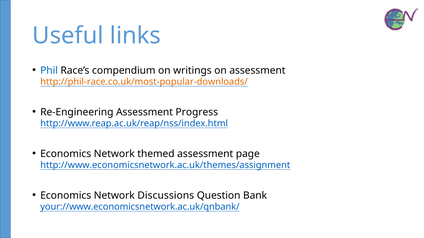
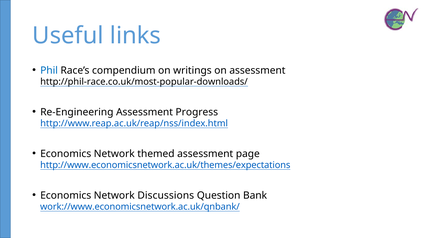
http://phil-race.co.uk/most-popular-downloads/ colour: orange -> black (144, 82)
http://www.economicsnetwork.ac.uk/themes/assignment: http://www.economicsnetwork.ac.uk/themes/assignment -> http://www.economicsnetwork.ac.uk/themes/expectations (165, 166)
your://www.economicsnetwork.ac.uk/qnbank/: your://www.economicsnetwork.ac.uk/qnbank/ -> work://www.economicsnetwork.ac.uk/qnbank/ (140, 207)
